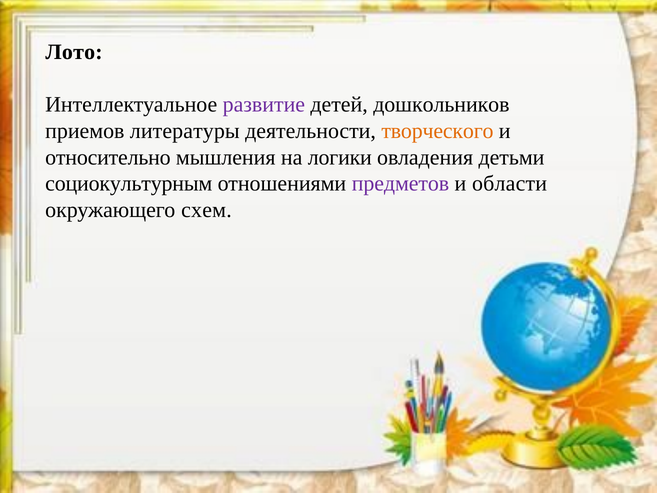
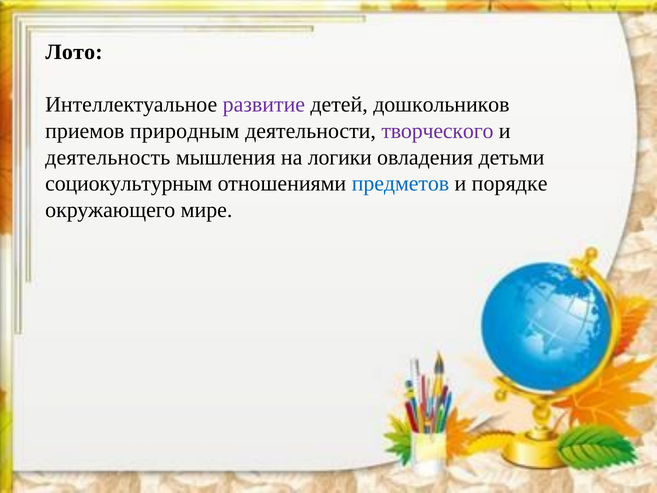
литературы: литературы -> природным (185, 131)
творческого colour: orange -> purple (437, 131)
относительно: относительно -> деятельность (108, 157)
предметов colour: purple -> blue (400, 184)
области: области -> порядке (510, 184)
схем: схем -> мире (207, 210)
